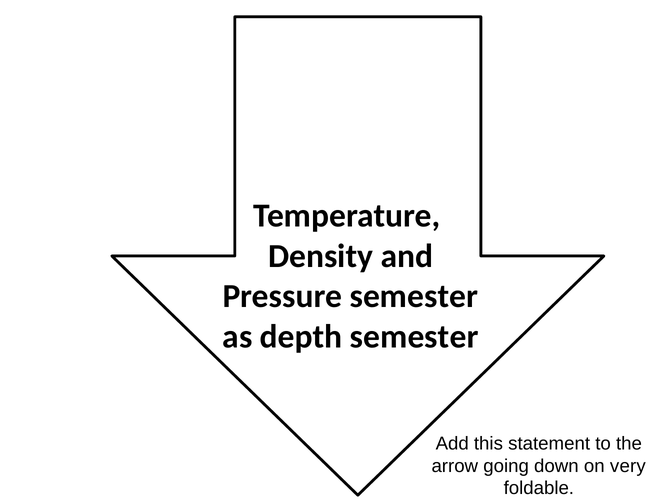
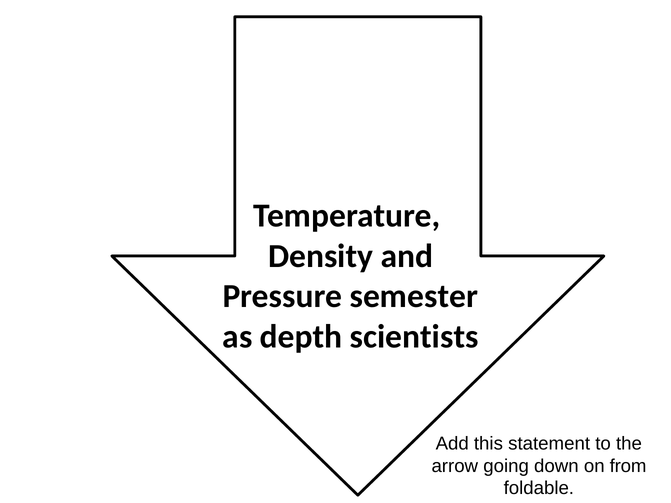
depth semester: semester -> scientists (414, 337)
very: very -> from (628, 466)
